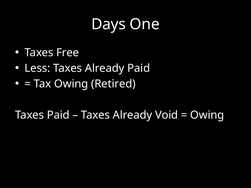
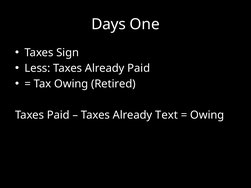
Free: Free -> Sign (68, 53)
Void: Void -> Text (167, 115)
